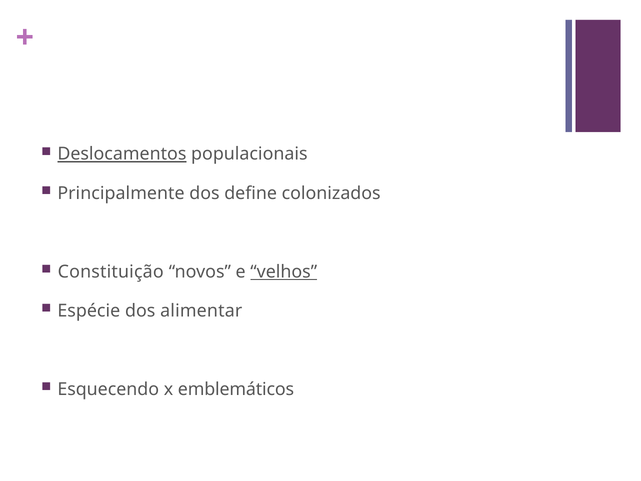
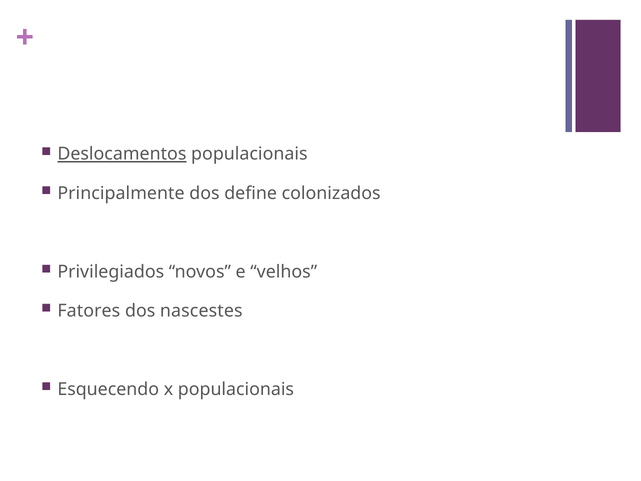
Constituição: Constituição -> Privilegiados (111, 272)
velhos underline: present -> none (284, 272)
Espécie: Espécie -> Fatores (89, 311)
alimentar: alimentar -> nascestes (201, 311)
x emblemáticos: emblemáticos -> populacionais (236, 389)
